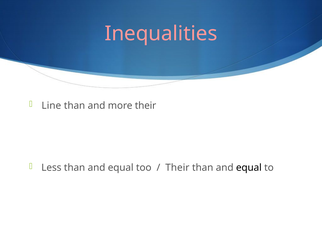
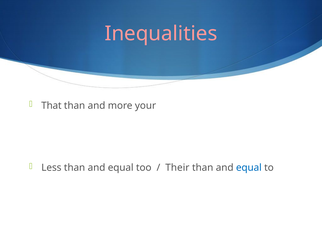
Line: Line -> That (51, 106)
more their: their -> your (145, 106)
equal colour: black -> blue (249, 168)
